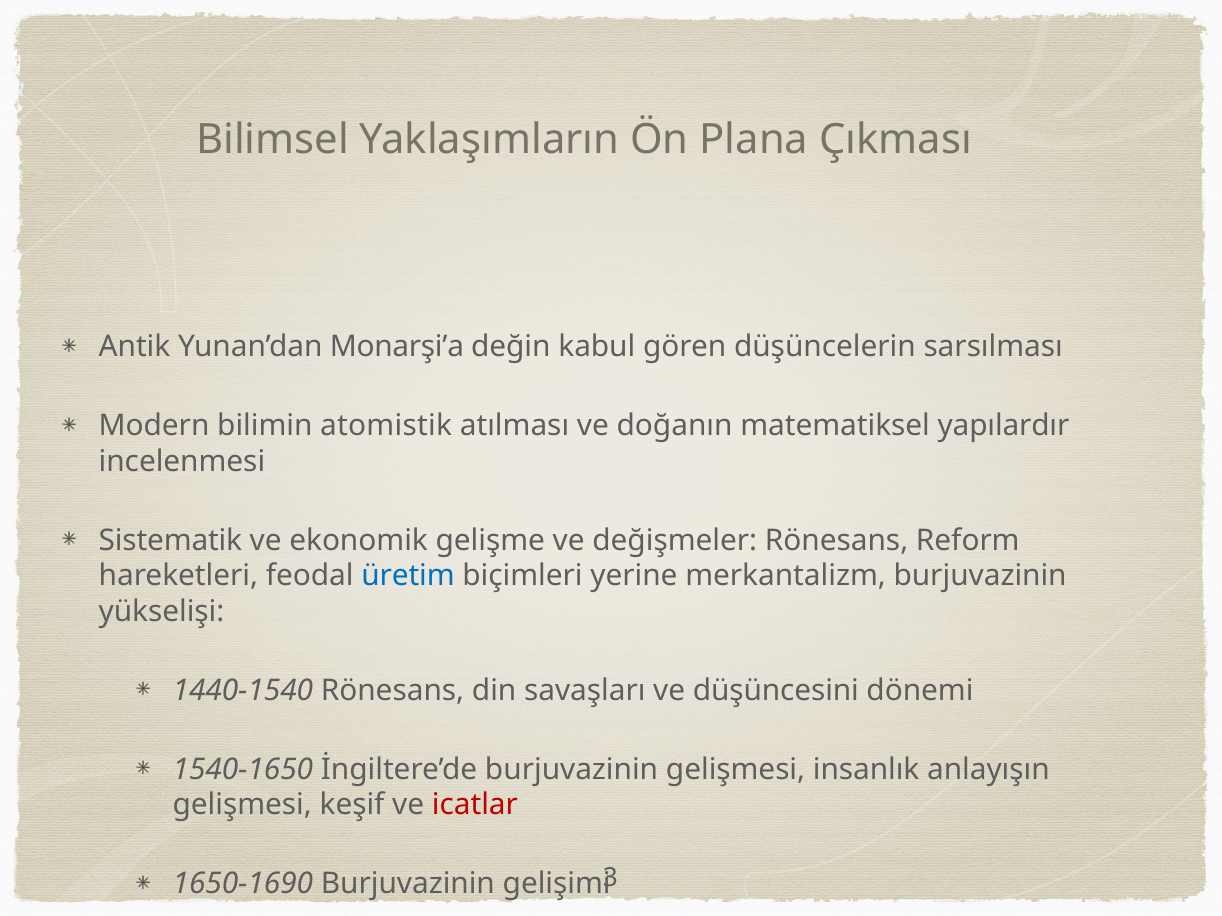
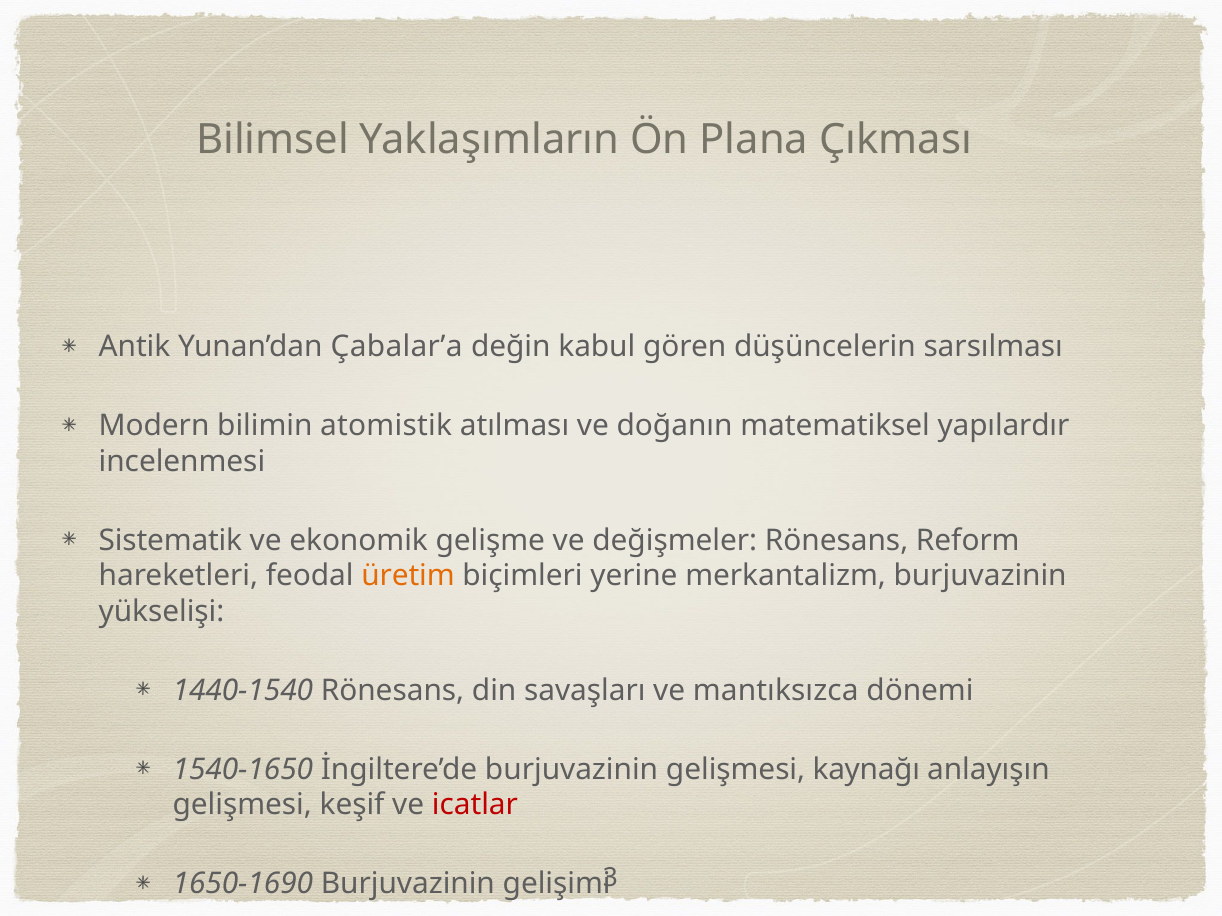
Monarşi’a: Monarşi’a -> Çabalar’a (397, 347)
üretim colour: blue -> orange (408, 576)
düşüncesini: düşüncesini -> mantıksızca (776, 691)
insanlık: insanlık -> kaynağı (866, 770)
